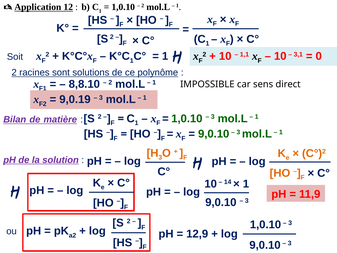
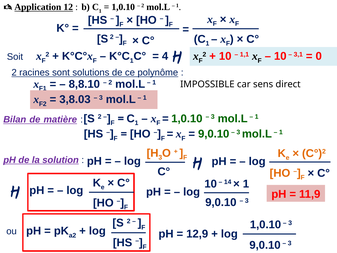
1: 1 -> 4 (165, 56)
9,0.19: 9,0.19 -> 3,8.03 (75, 99)
